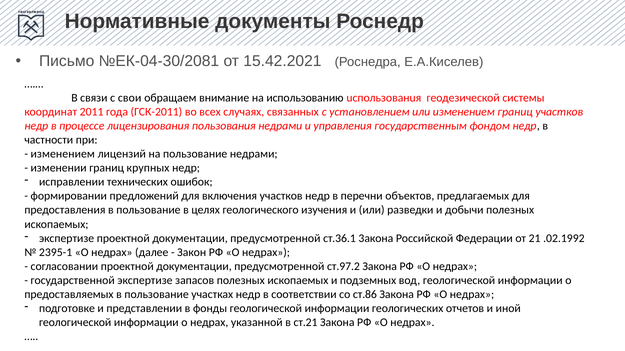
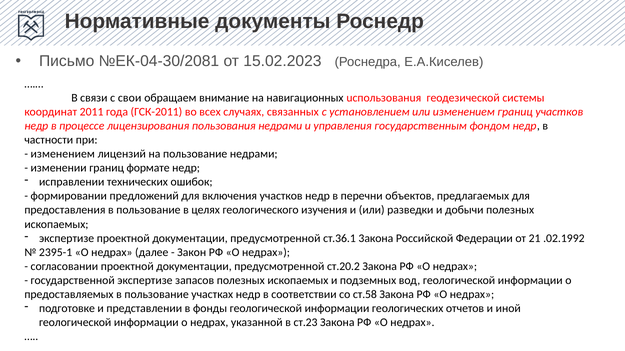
15.42.2021: 15.42.2021 -> 15.02.2023 (282, 61)
использованию: использованию -> навигационных (305, 98)
крупных: крупных -> формате (148, 168)
ст.97.2: ст.97.2 -> ст.20.2 (343, 267)
ст.86: ст.86 -> ст.58 (365, 295)
ст.21: ст.21 -> ст.23 (306, 323)
